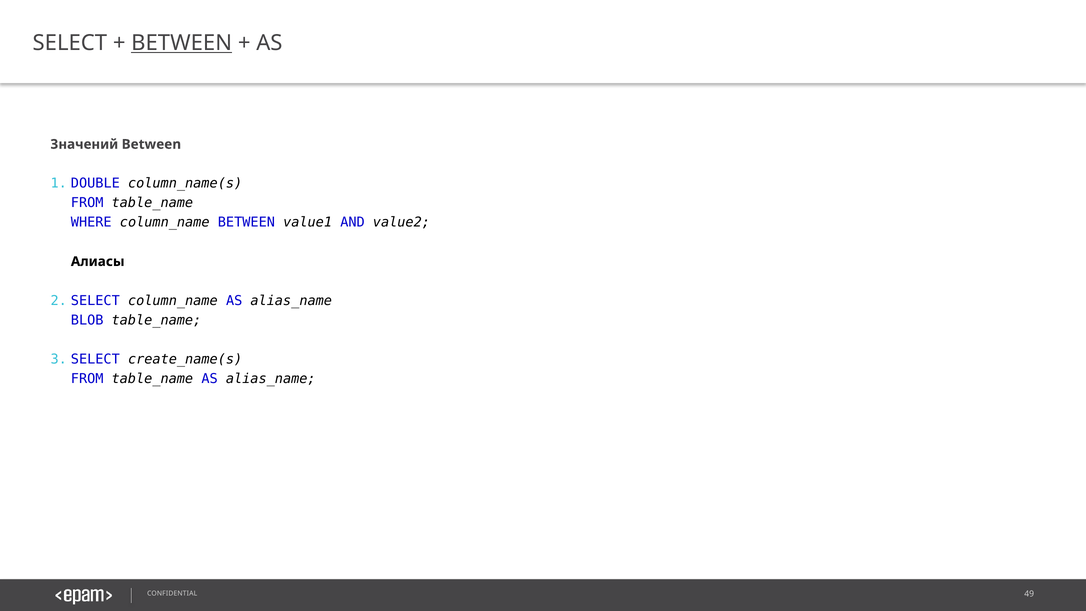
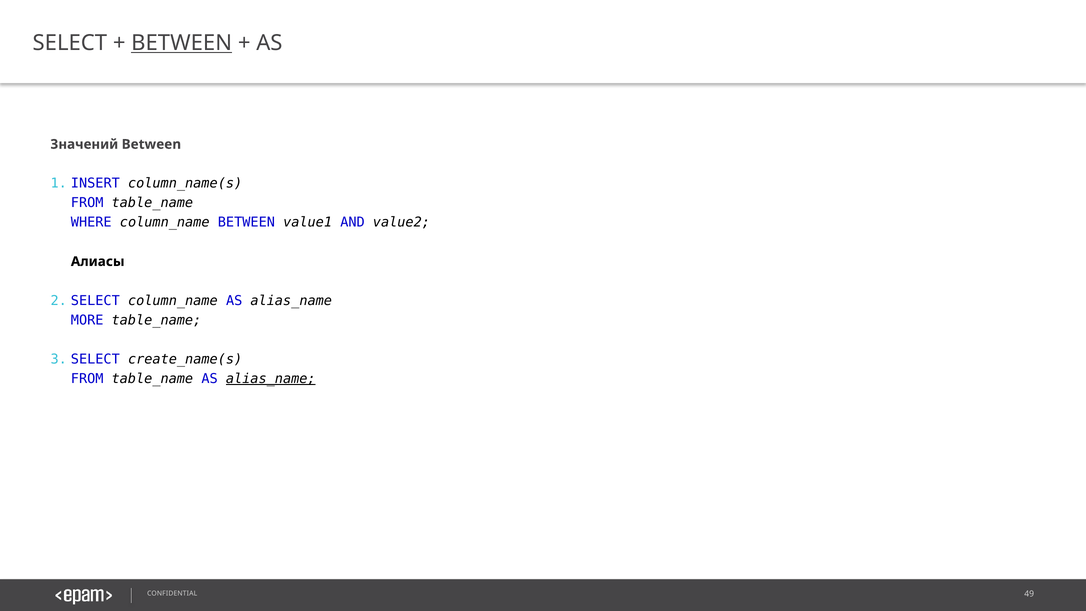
DOUBLE: DOUBLE -> INSERT (95, 183)
BLOB: BLOB -> MORE (87, 320)
alias_name underline: none -> present (271, 379)
